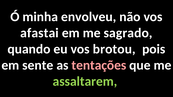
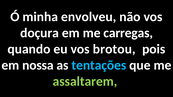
afastai: afastai -> doçura (40, 33)
sagrado: sagrado -> carregas (128, 33)
sente: sente -> nossa (38, 65)
tentações colour: pink -> light blue (99, 65)
